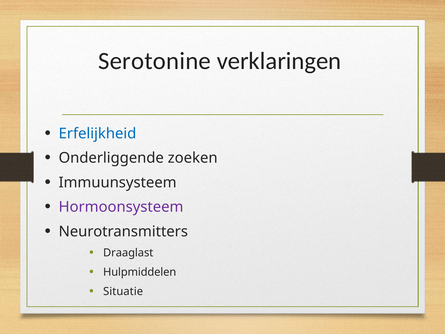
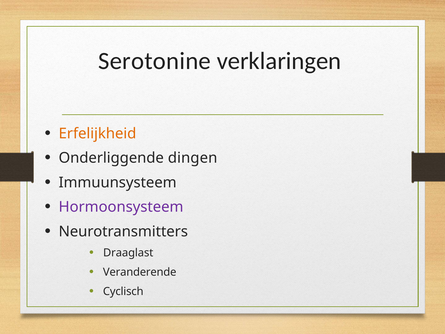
Erfelijkheid colour: blue -> orange (97, 133)
zoeken: zoeken -> dingen (193, 158)
Hulpmiddelen: Hulpmiddelen -> Veranderende (140, 272)
Situatie: Situatie -> Cyclisch (123, 291)
